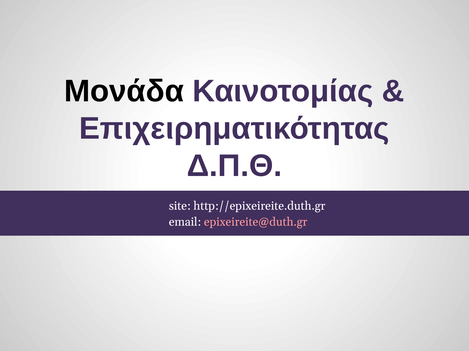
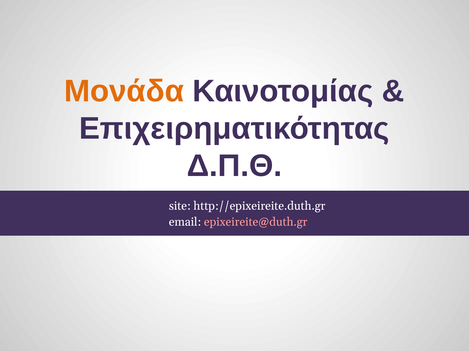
Μονάδα colour: black -> orange (124, 91)
